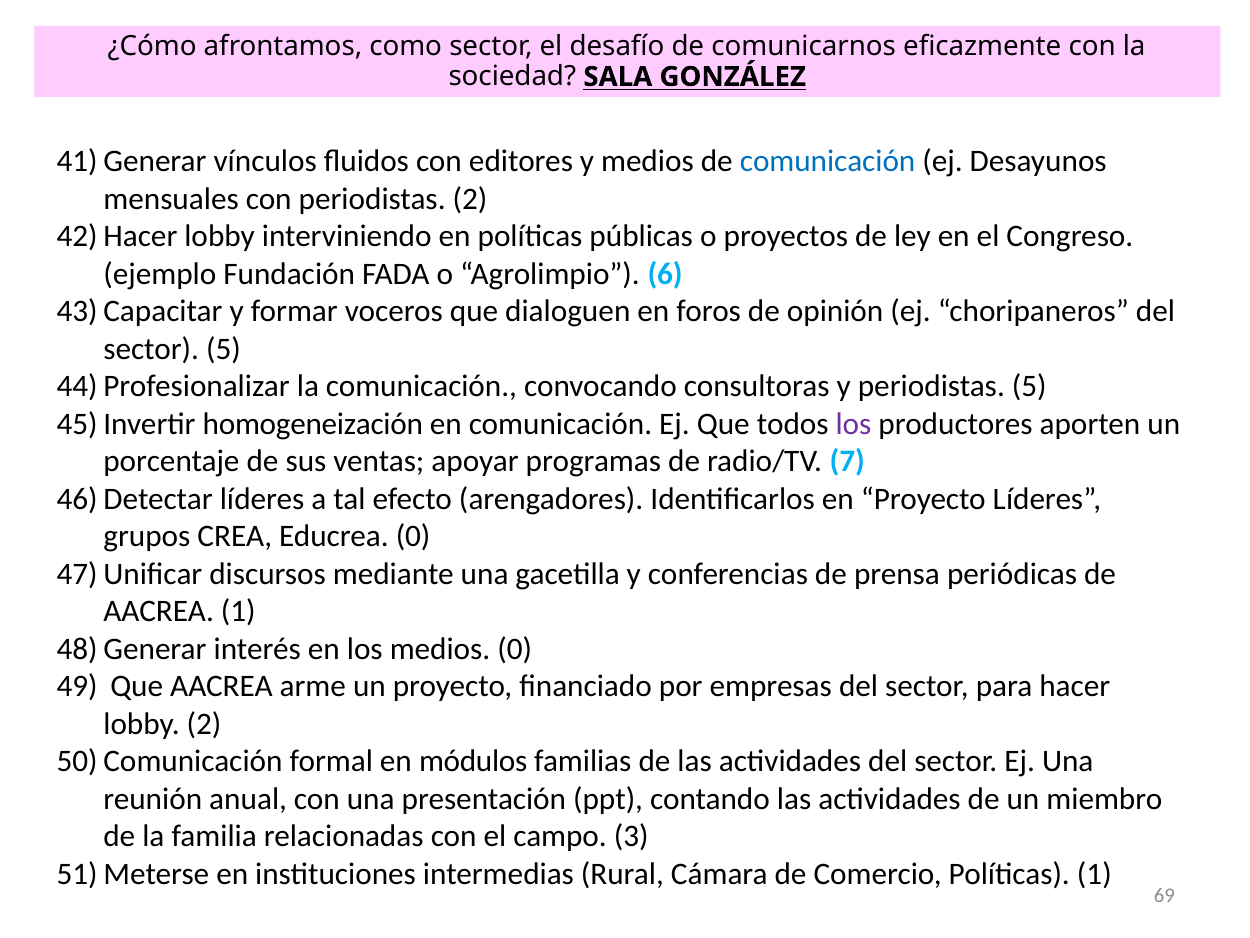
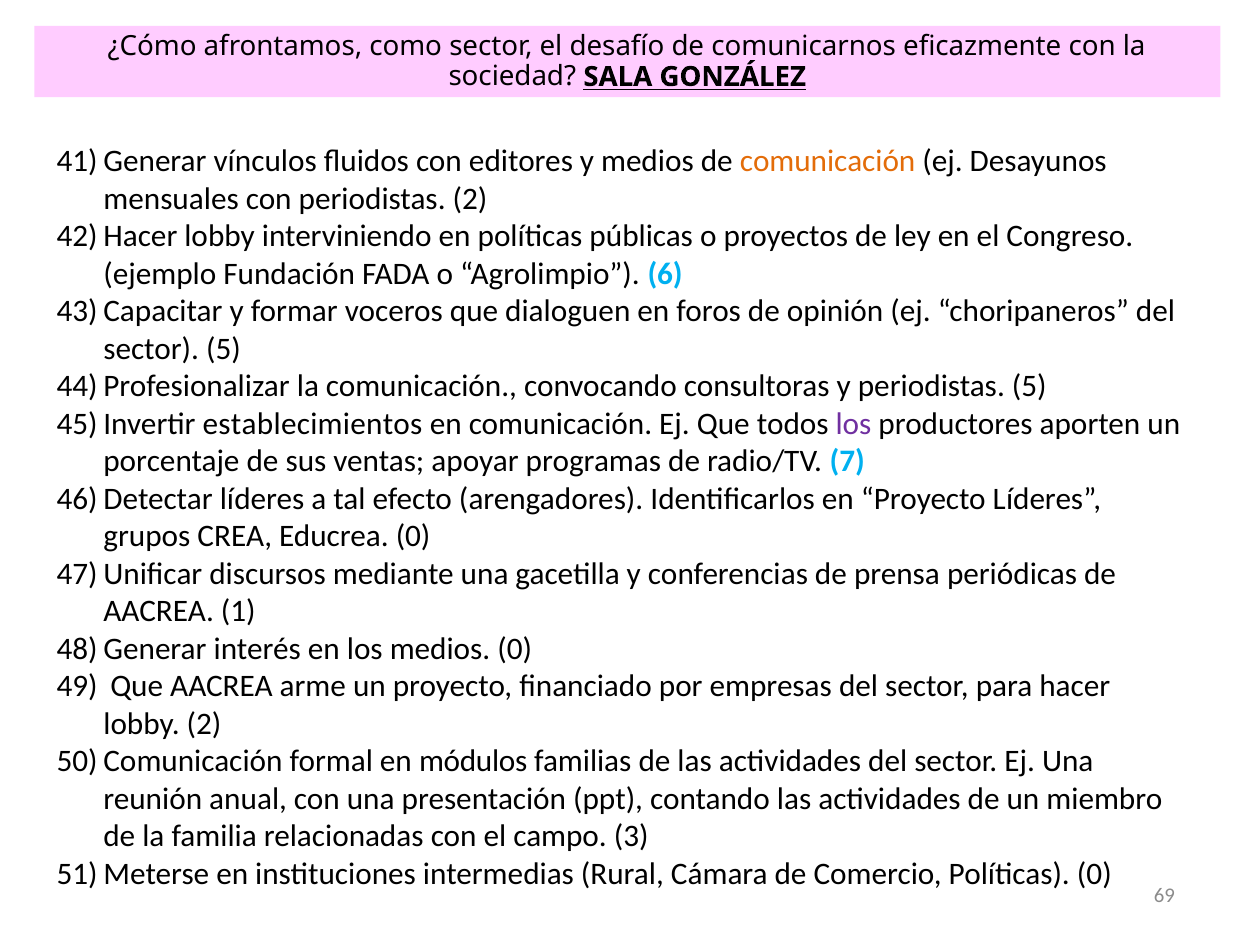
comunicación colour: blue -> orange (828, 161)
homogeneización: homogeneización -> establecimientos (313, 424)
Políticas 1: 1 -> 0 (1094, 874)
